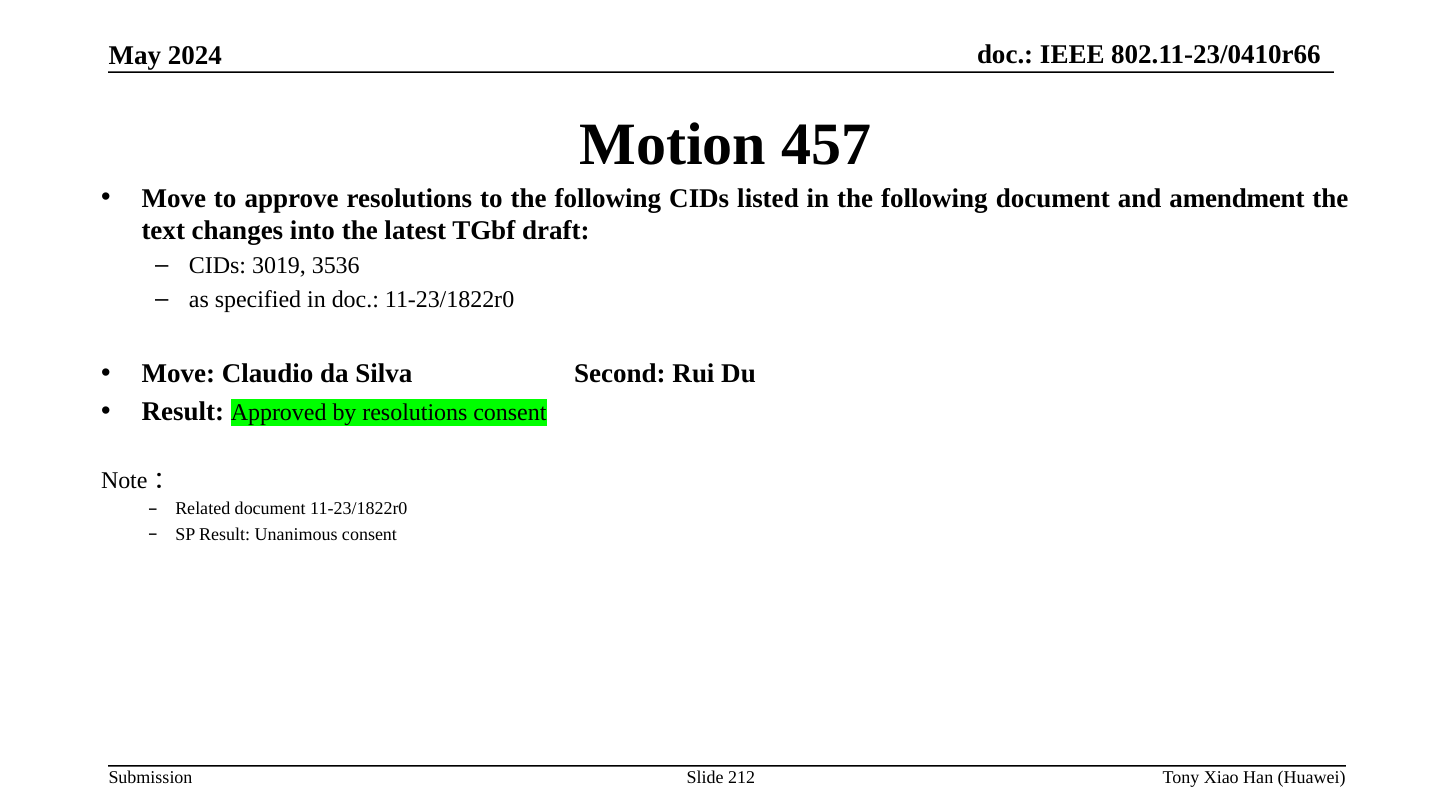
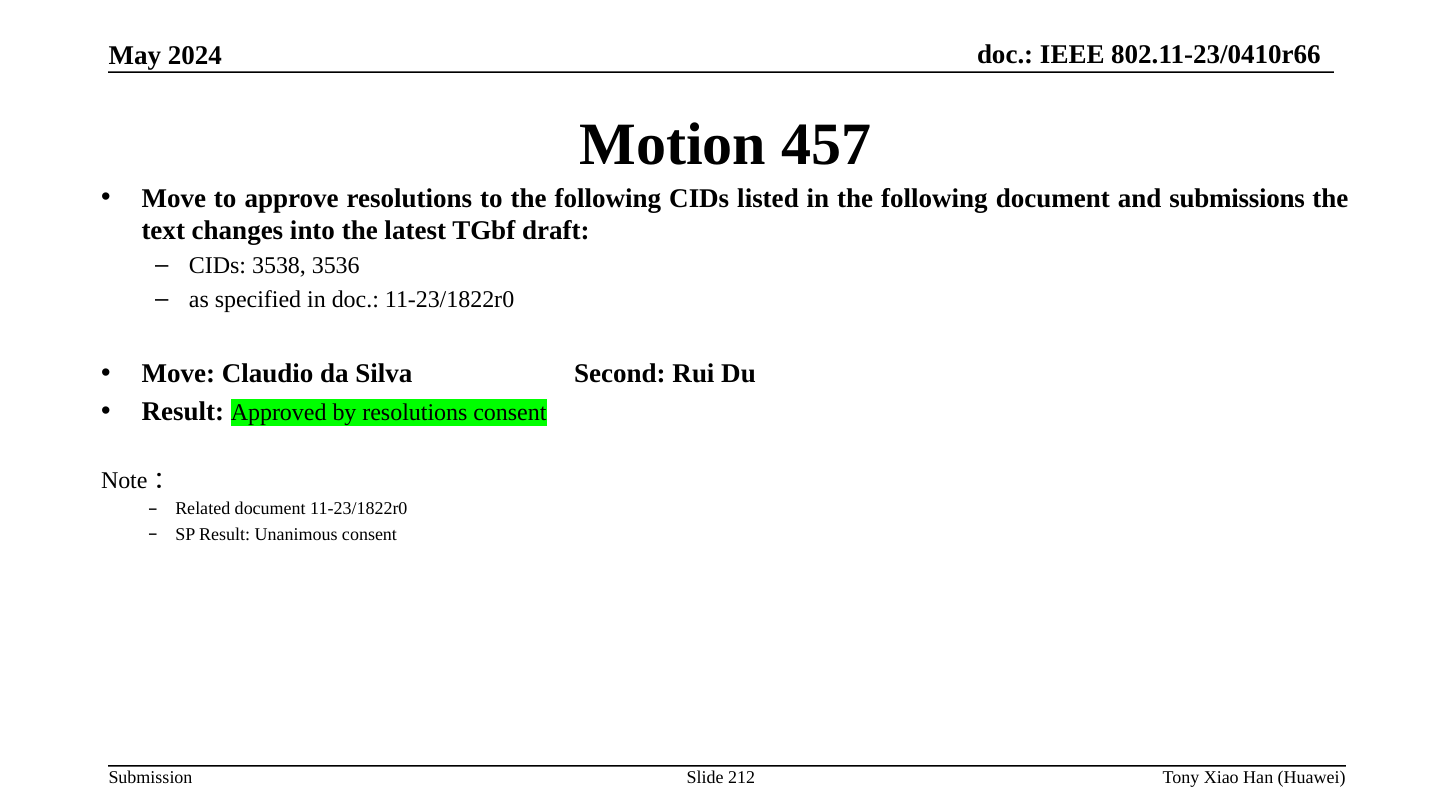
amendment: amendment -> submissions (1237, 198)
3019: 3019 -> 3538 (279, 266)
